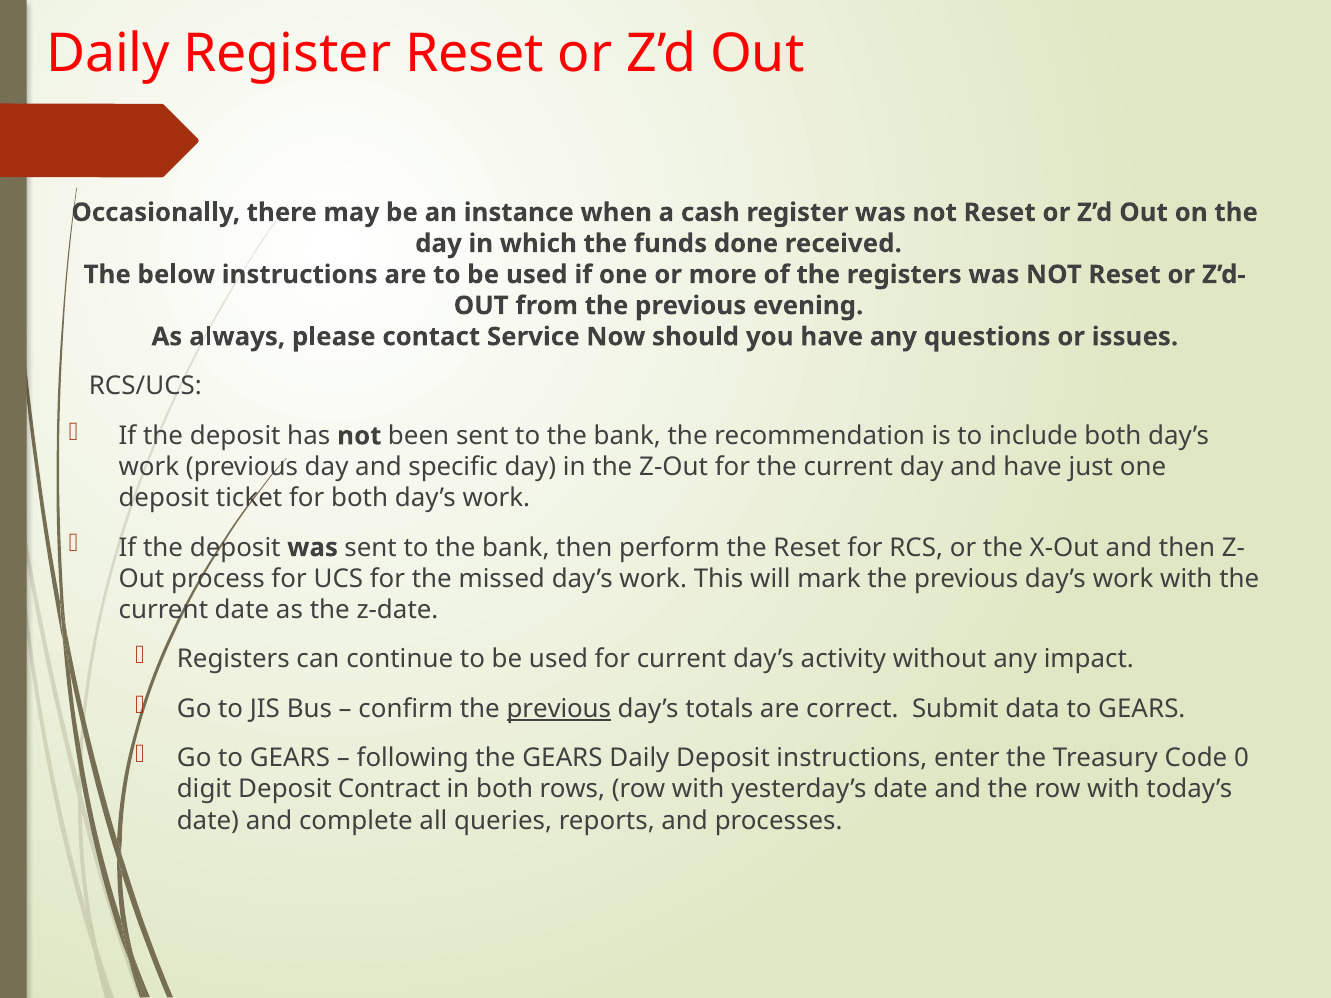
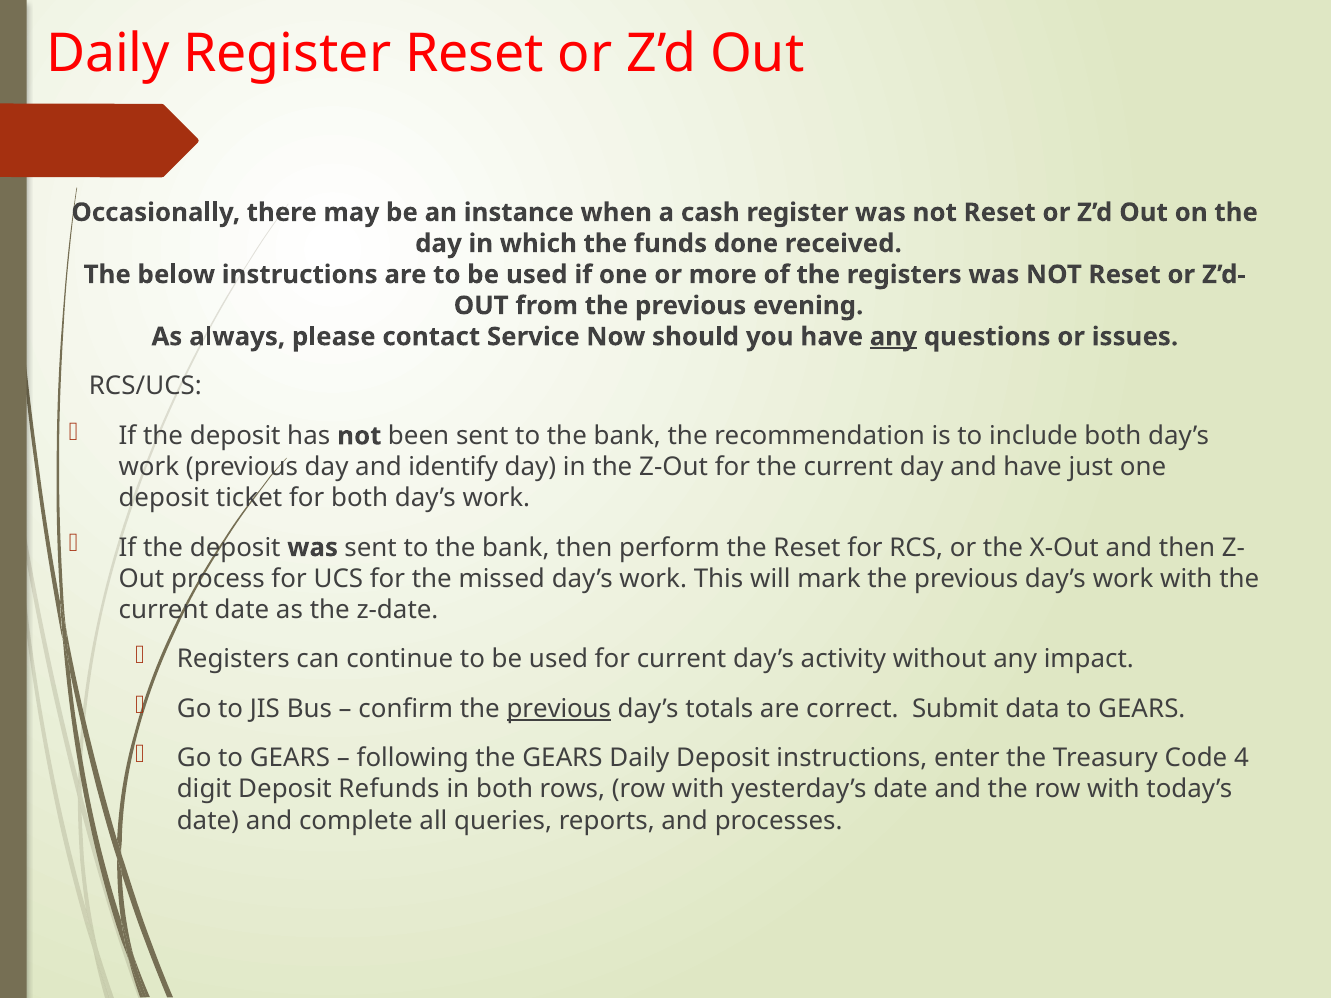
any underline: none -> present (893, 337)
specific: specific -> identify (453, 467)
0: 0 -> 4 (1241, 759)
Contract: Contract -> Refunds (389, 790)
